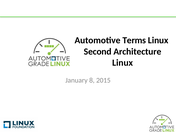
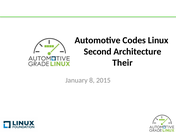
Terms: Terms -> Codes (134, 40)
Linux: Linux -> Their (123, 63)
